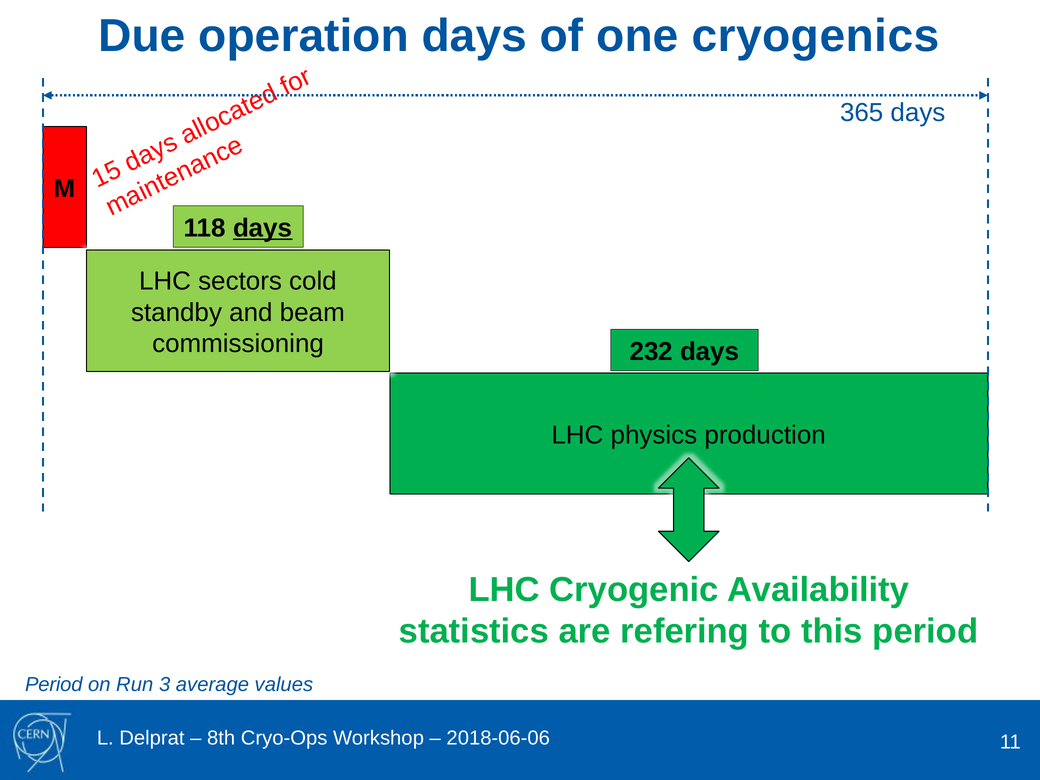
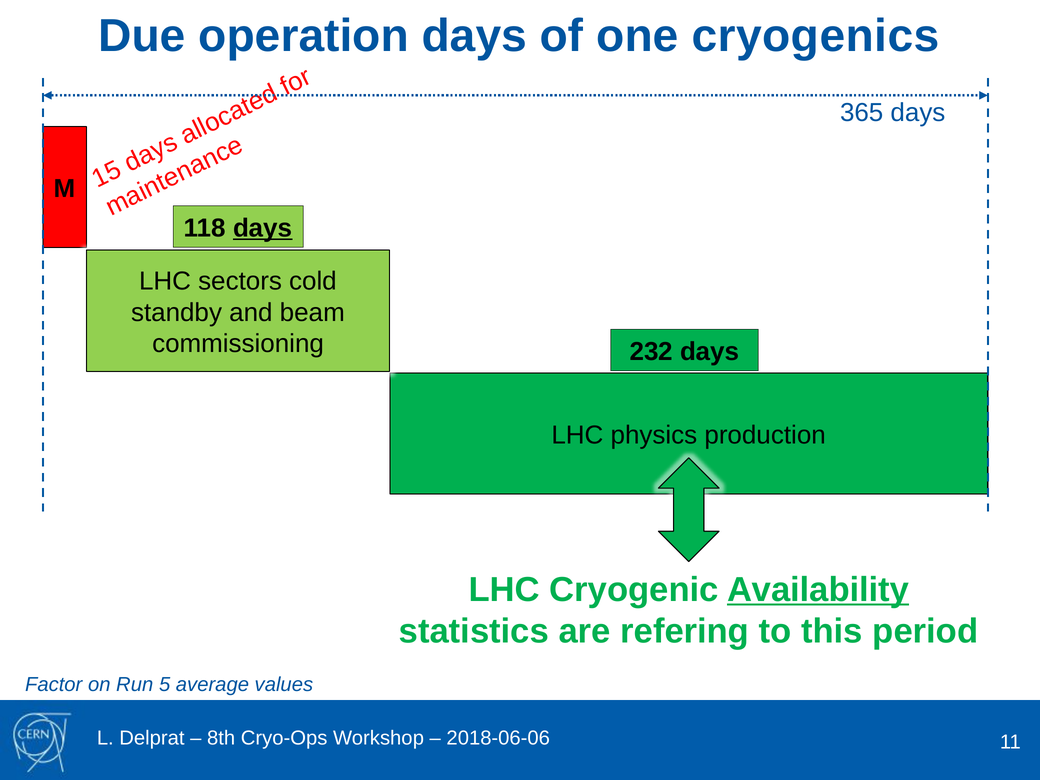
Availability underline: none -> present (818, 590)
Period: Period -> Factor (54, 685)
Run 3: 3 -> 5 (165, 685)
